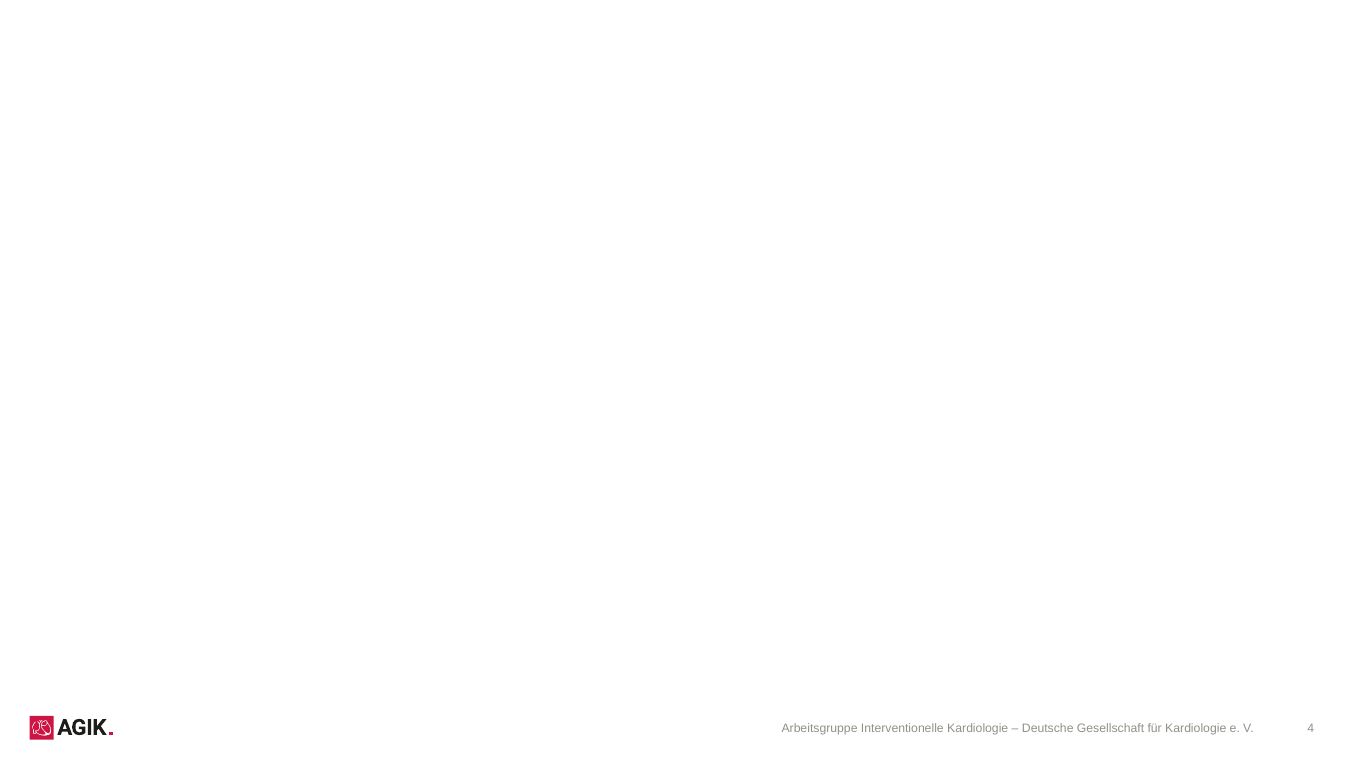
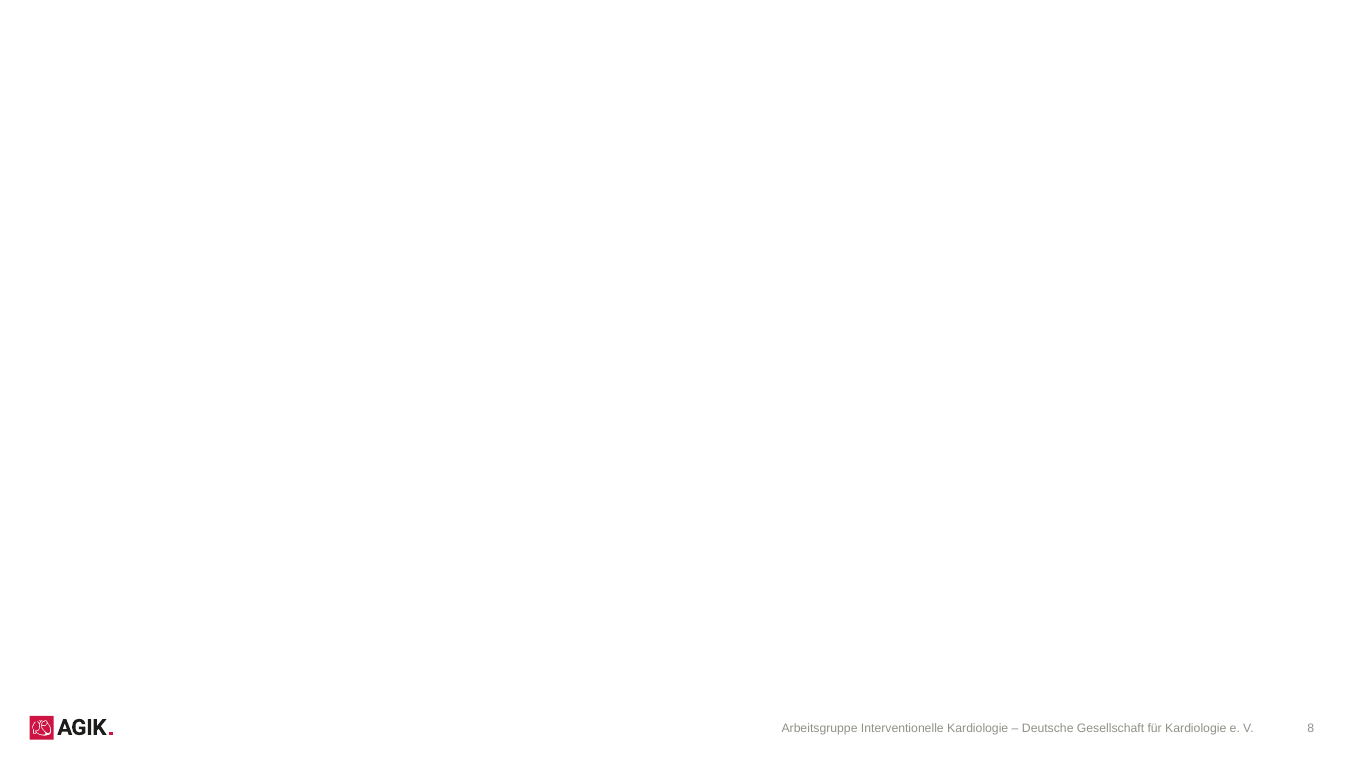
4: 4 -> 8 (1311, 729)
